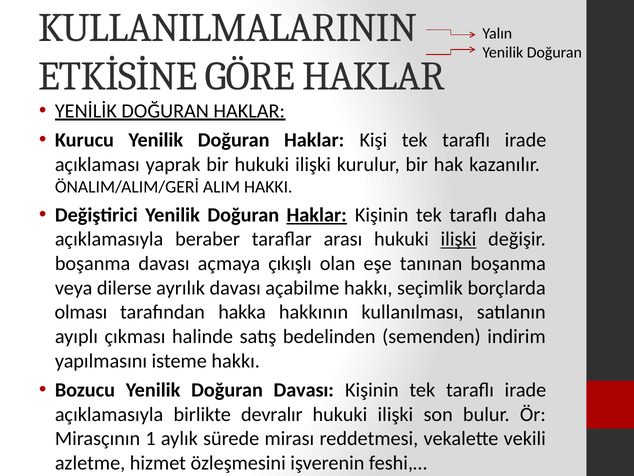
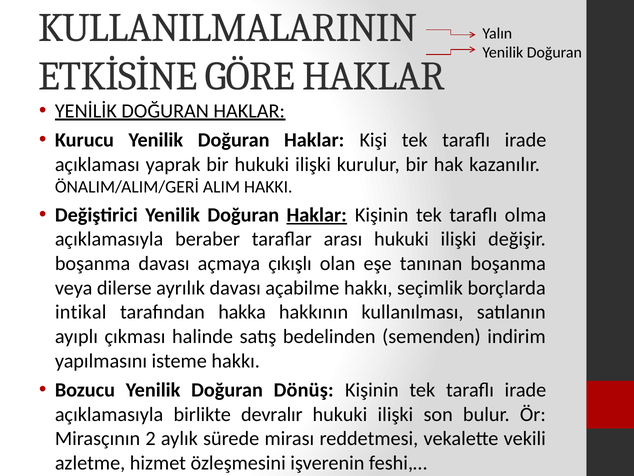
daha: daha -> olma (526, 215)
ilişki underline: present -> none (458, 239)
olması: olması -> intikal (81, 312)
Doğuran Davası: Davası -> Dönüş (304, 390)
1: 1 -> 2 (151, 438)
